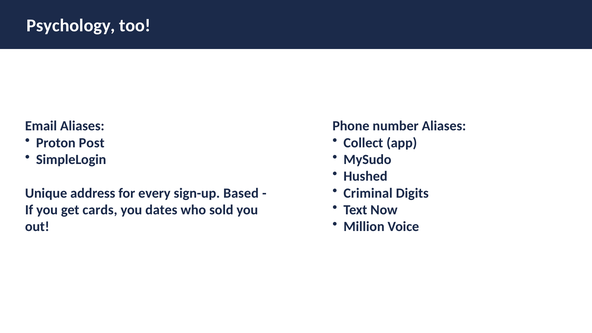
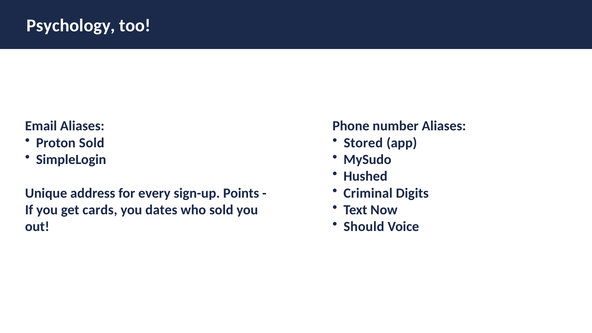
Proton Post: Post -> Sold (92, 143)
Collect: Collect -> Stored (363, 143)
Based: Based -> Points (241, 193)
Million: Million -> Should (364, 227)
